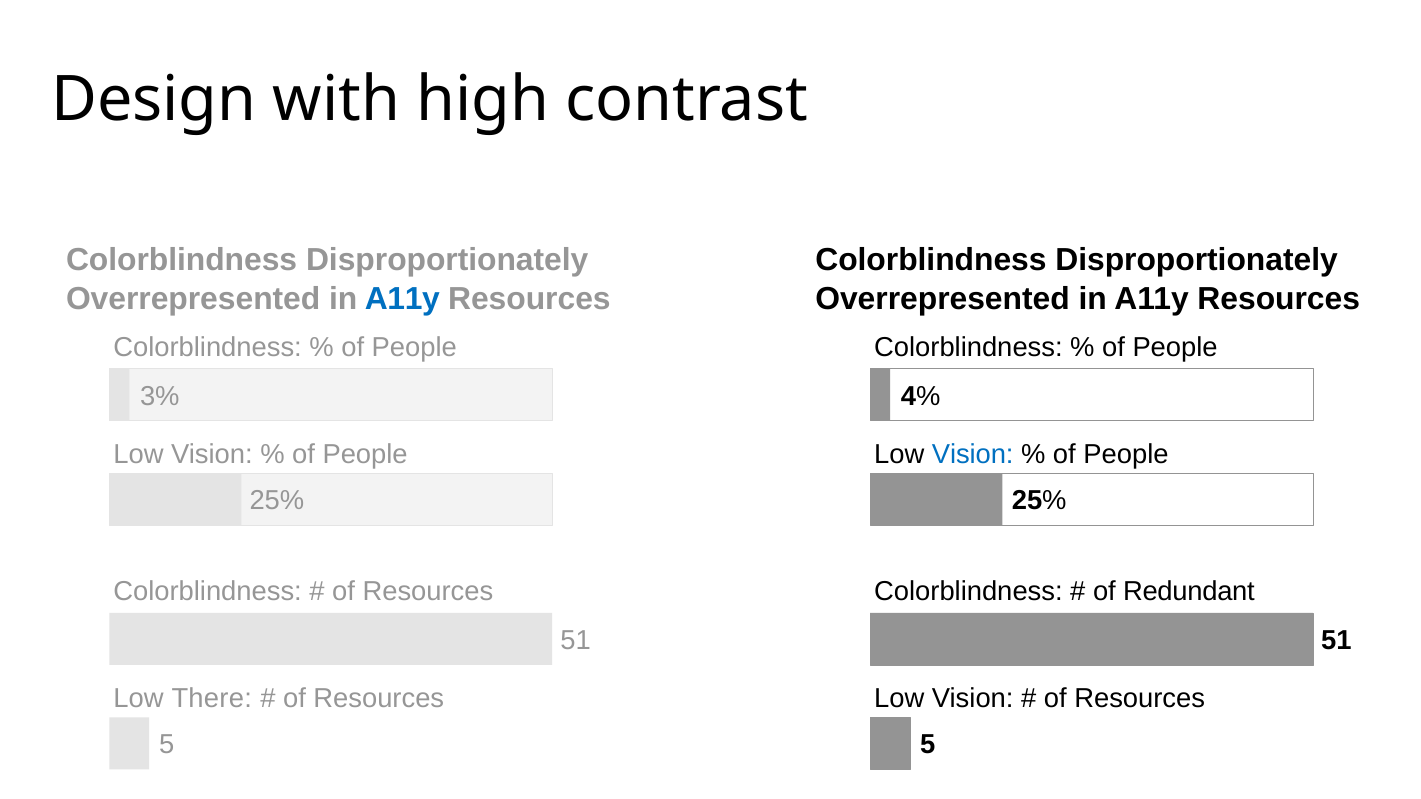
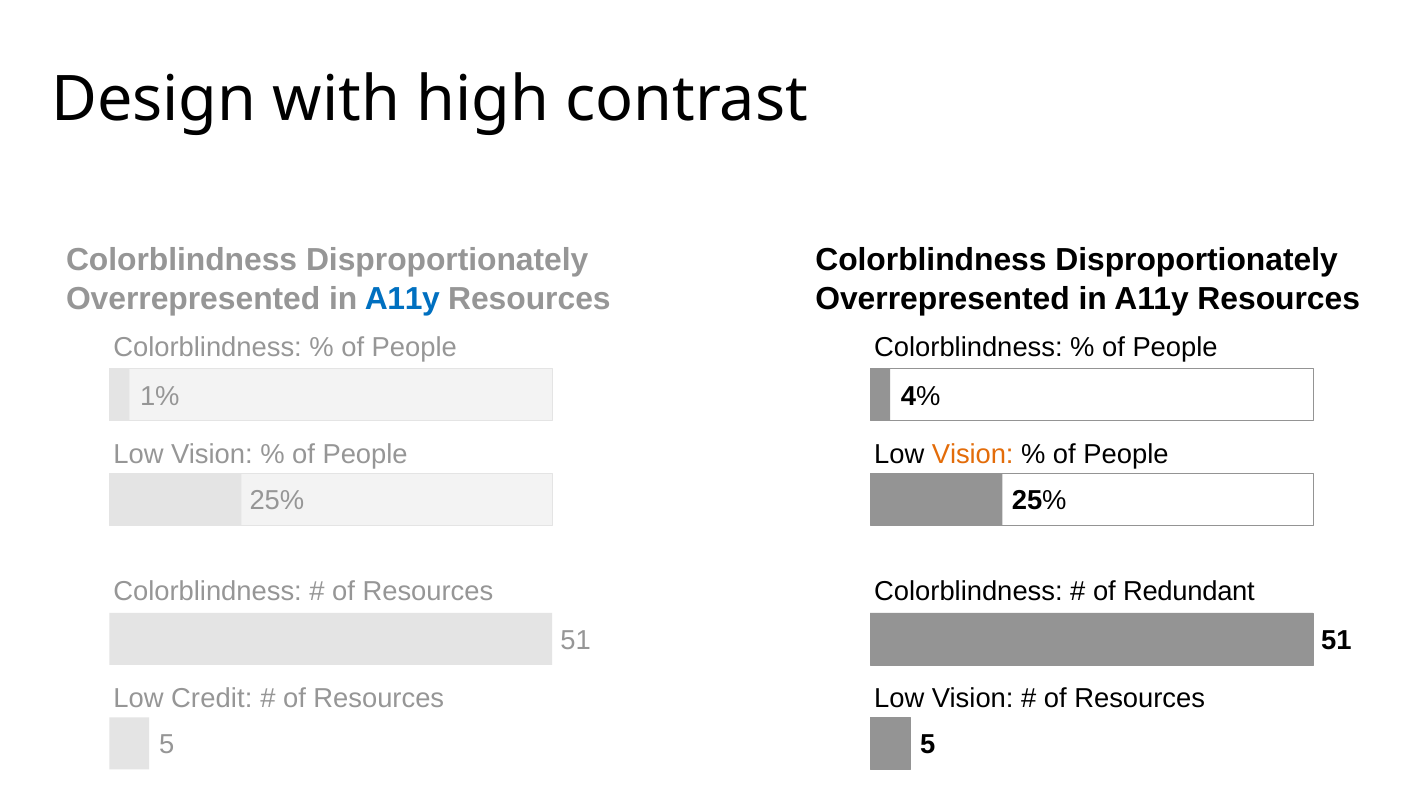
3%: 3% -> 1% (160, 397)
Vision colour: blue -> orange (973, 454)
There: There -> Credit (212, 699)
